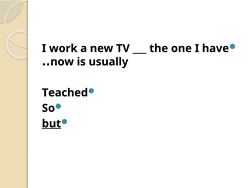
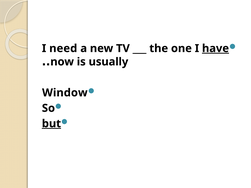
work: work -> need (63, 48)
have underline: none -> present (215, 48)
Teached: Teached -> Window (65, 93)
